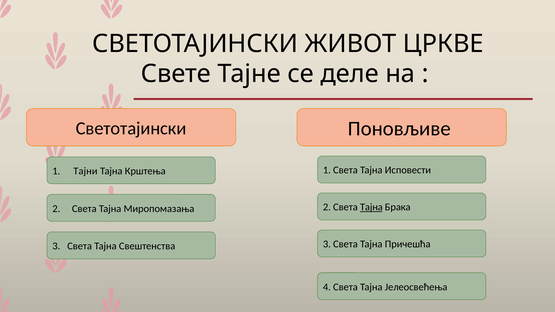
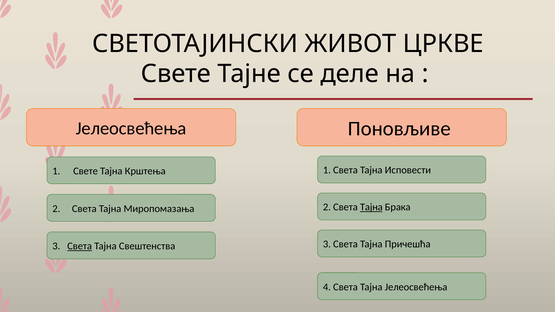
Светотајински: Светотајински -> Јелеосвећења (131, 129)
1 Тајни: Тајни -> Свете (86, 171)
Света underline: none -> present (80, 246)
